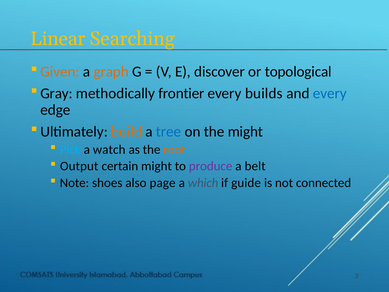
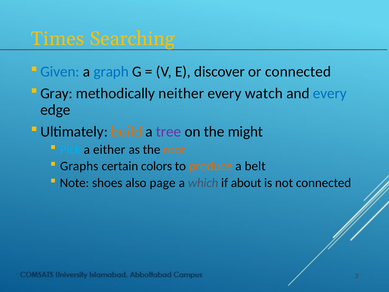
Linear: Linear -> Times (58, 39)
Given colour: orange -> blue (60, 72)
graph colour: orange -> blue (111, 72)
or topological: topological -> connected (298, 72)
frontier: frontier -> neither (181, 93)
builds: builds -> watch (264, 93)
tree colour: blue -> purple (169, 131)
watch: watch -> either (109, 149)
Output: Output -> Graphs (79, 166)
certain might: might -> colors (157, 166)
produce colour: purple -> orange (211, 166)
guide: guide -> about (246, 183)
